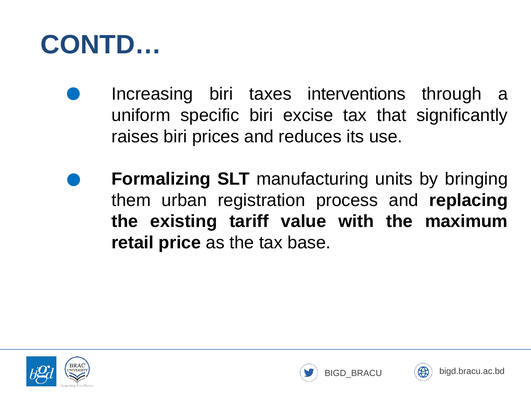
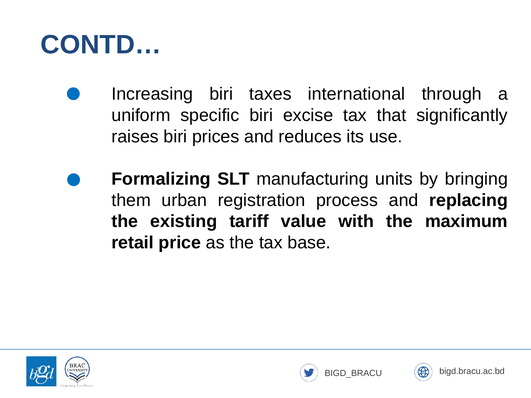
interventions: interventions -> international (357, 94)
